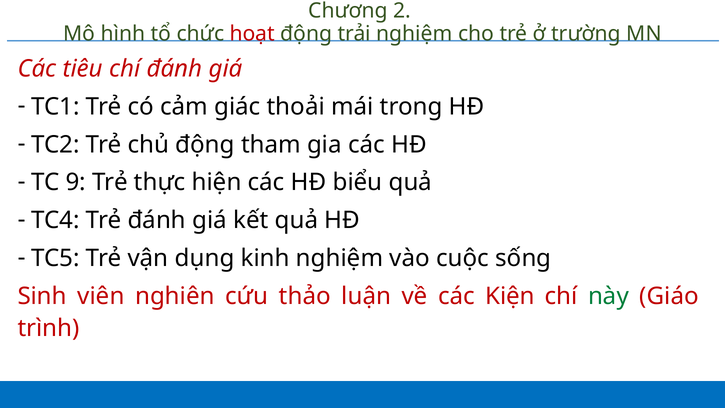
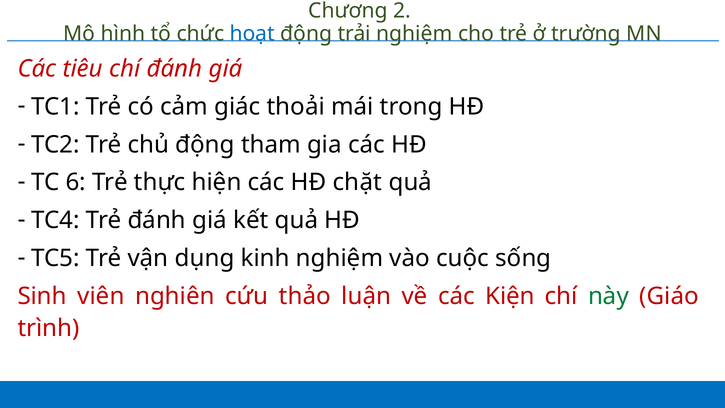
hoạt colour: red -> blue (252, 34)
9: 9 -> 6 (76, 182)
biểu: biểu -> chặt (357, 182)
